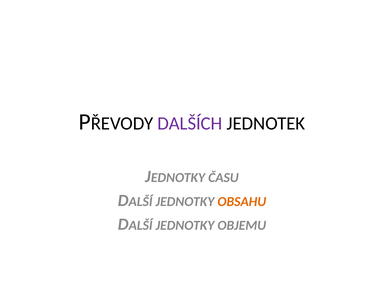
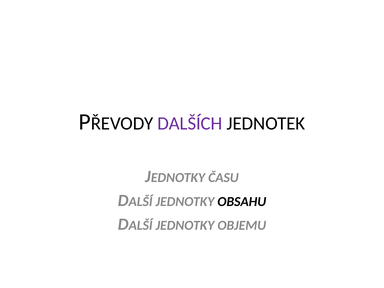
OBSAHU colour: orange -> black (242, 202)
